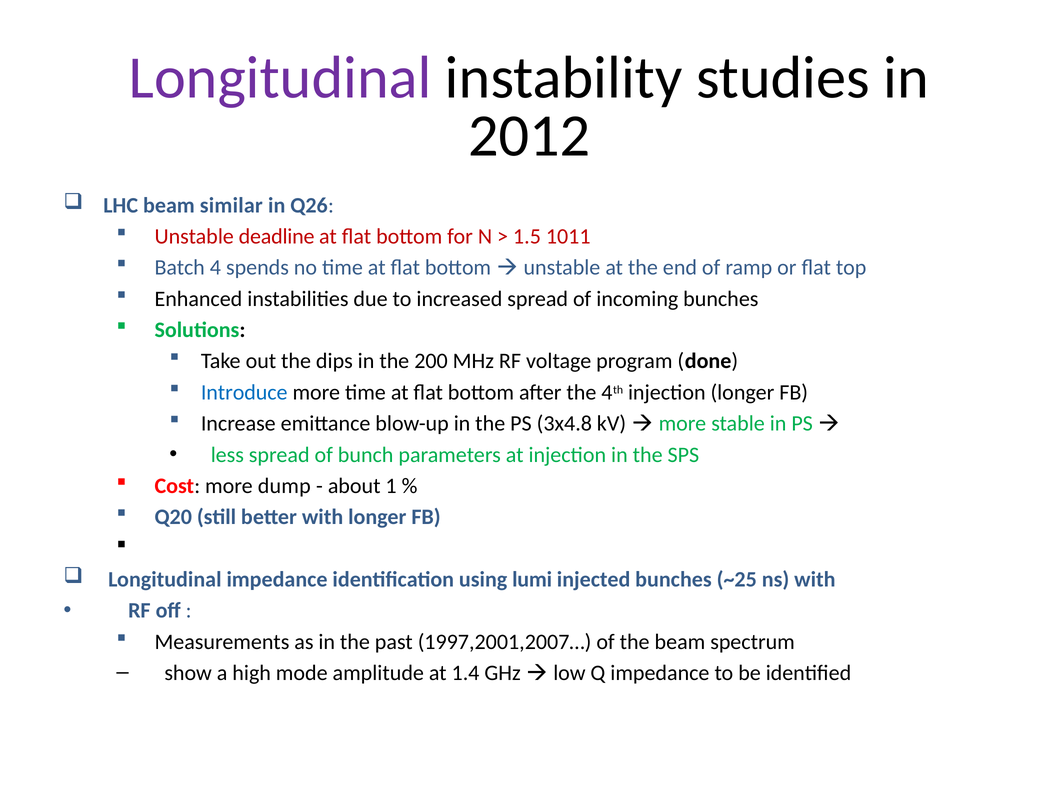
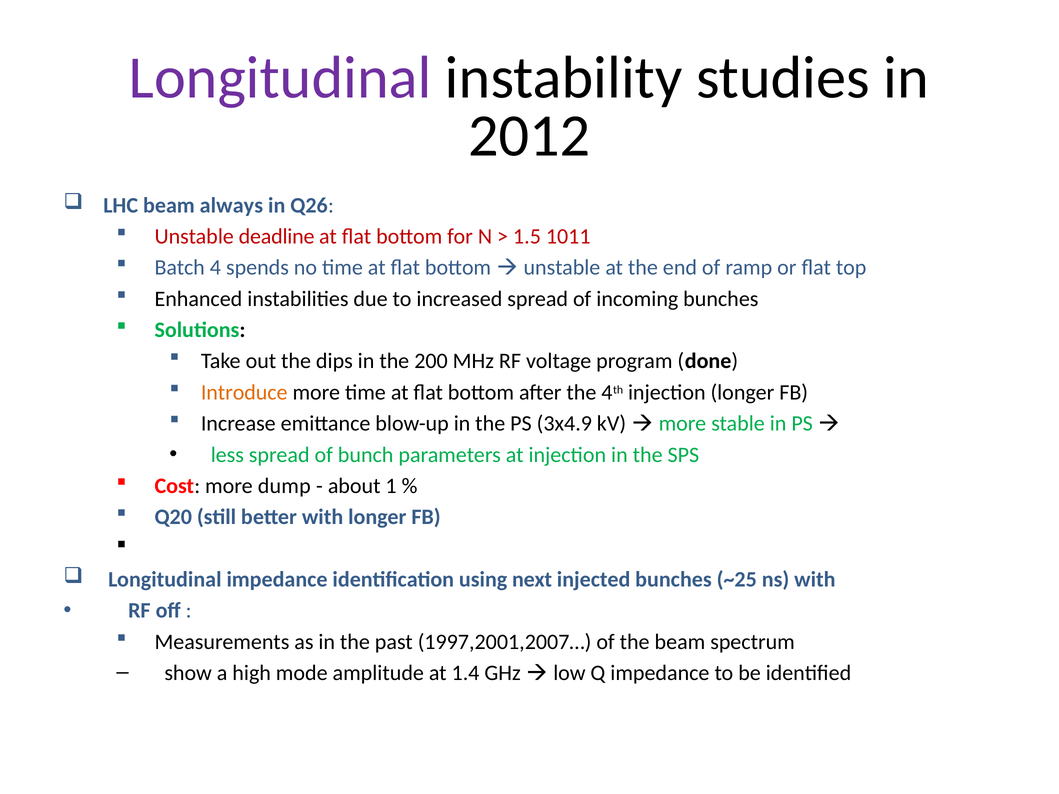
similar: similar -> always (231, 205)
Introduce colour: blue -> orange (244, 393)
3x4.8: 3x4.8 -> 3x4.9 (564, 424)
lumi: lumi -> next (532, 580)
